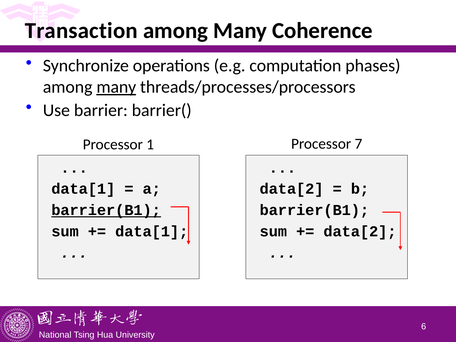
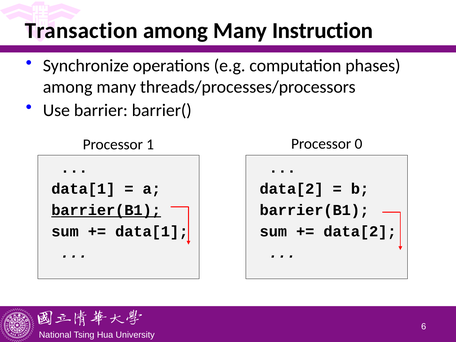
Coherence: Coherence -> Instruction (323, 31)
many underline: present -> none (116, 87)
7: 7 -> 0 (358, 144)
